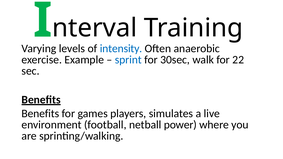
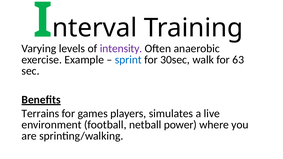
intensity colour: blue -> purple (121, 49)
22: 22 -> 63 (238, 60)
Benefits: Benefits -> Terrains (40, 114)
